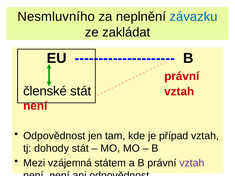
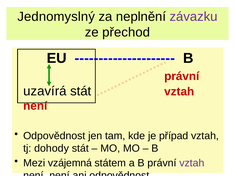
Nesmluvního: Nesmluvního -> Jednomyslný (56, 17)
závazku colour: blue -> purple (194, 17)
zakládat: zakládat -> přechod (126, 32)
členské: členské -> uzavírá (45, 91)
